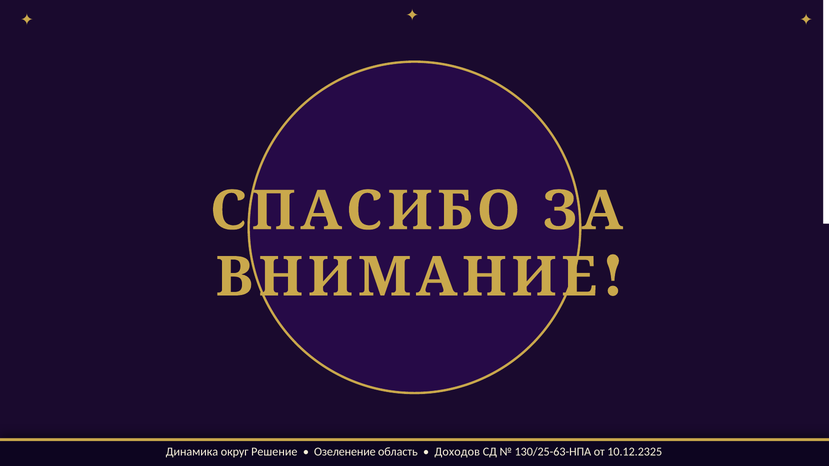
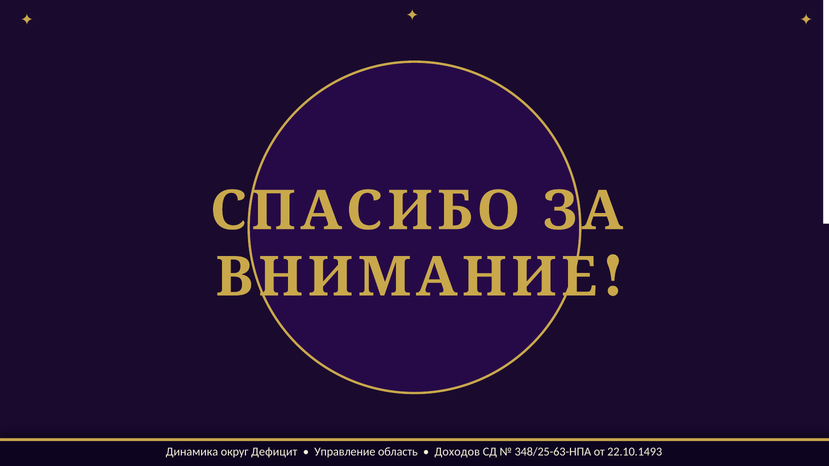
Решение: Решение -> Дефицит (274, 452)
Озеленение: Озеленение -> Управление (345, 452)
130/25-63-НПА: 130/25-63-НПА -> 348/25-63-НПА (553, 452)
10.12.2325: 10.12.2325 -> 22.10.1493 (635, 452)
